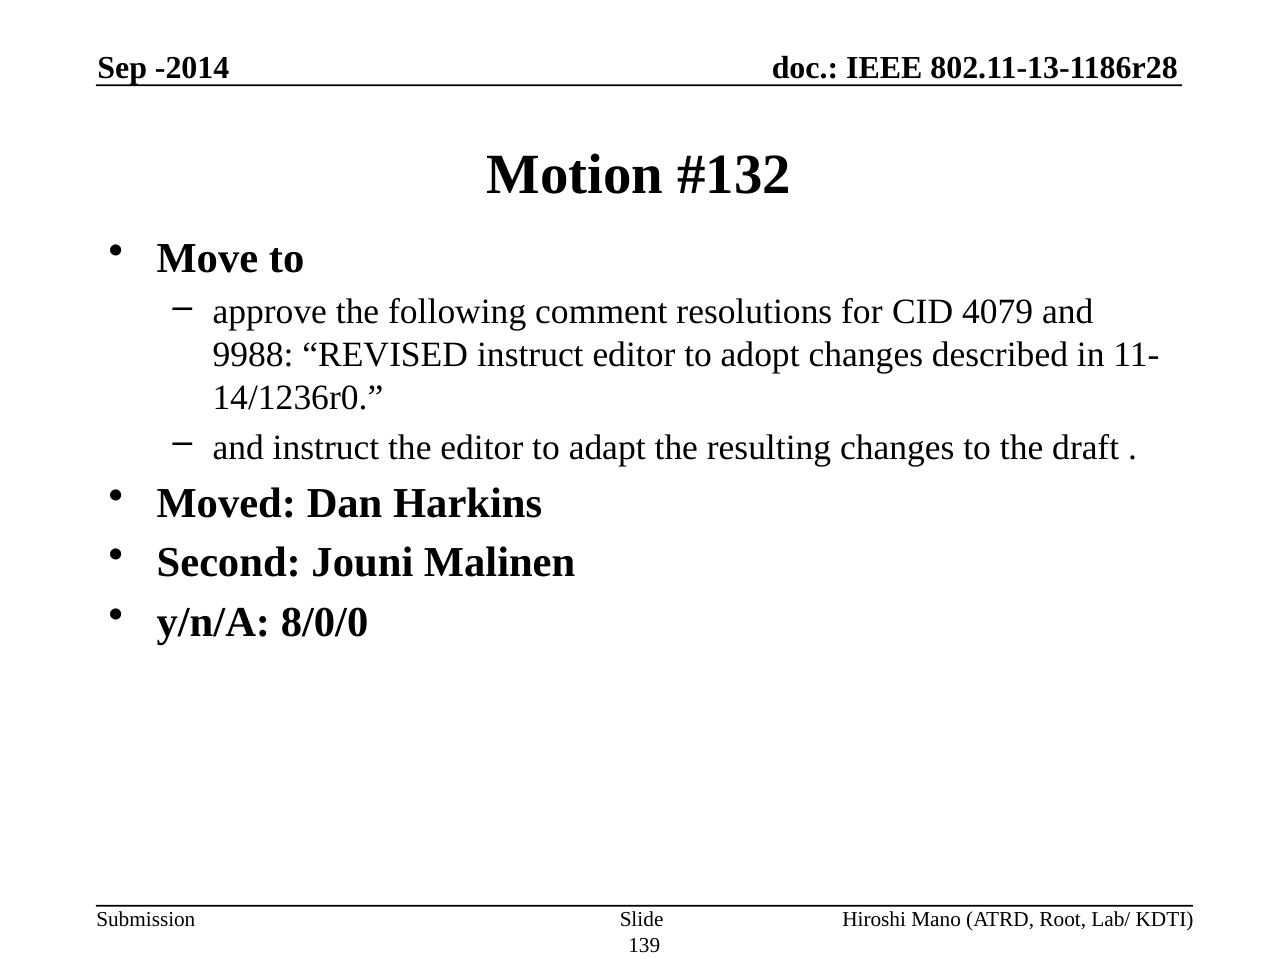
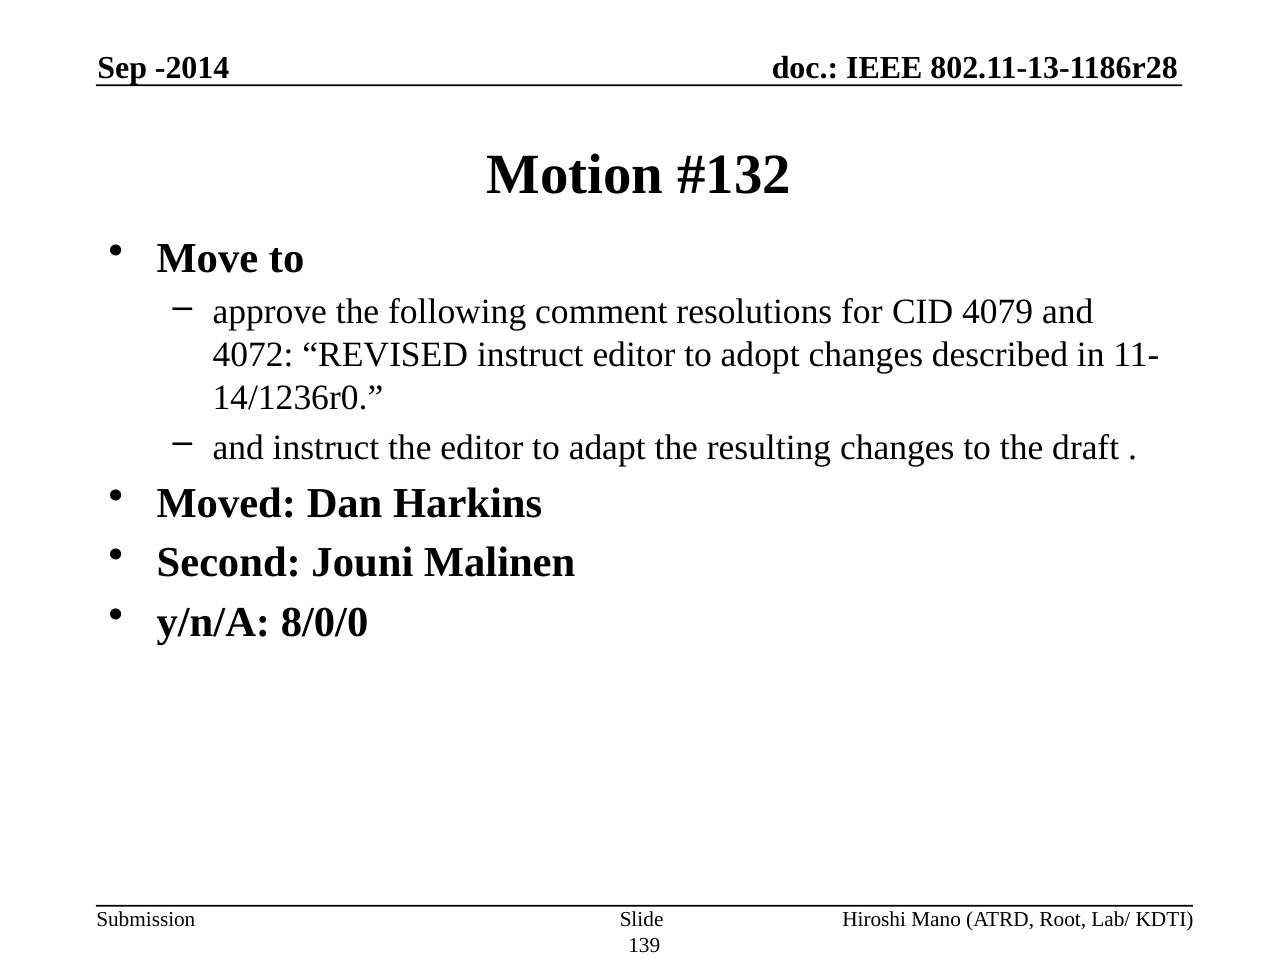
9988: 9988 -> 4072 (253, 355)
